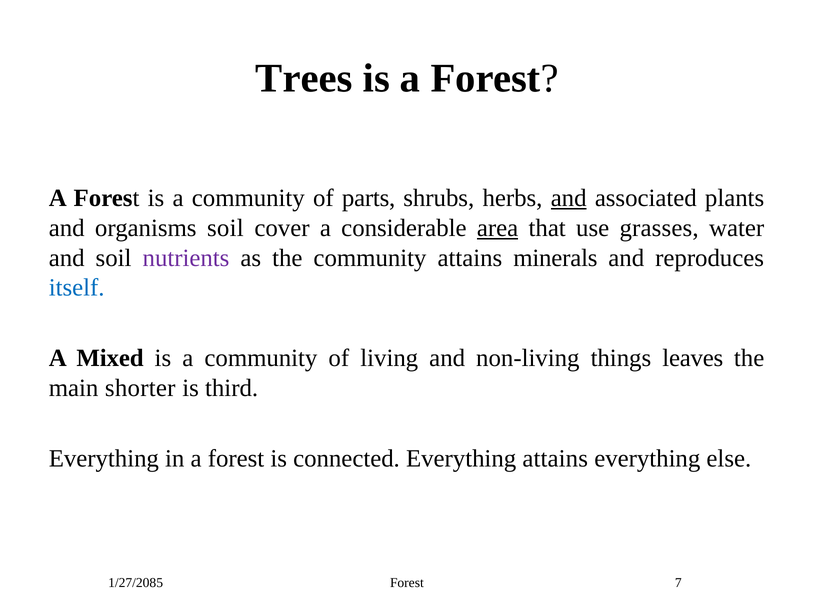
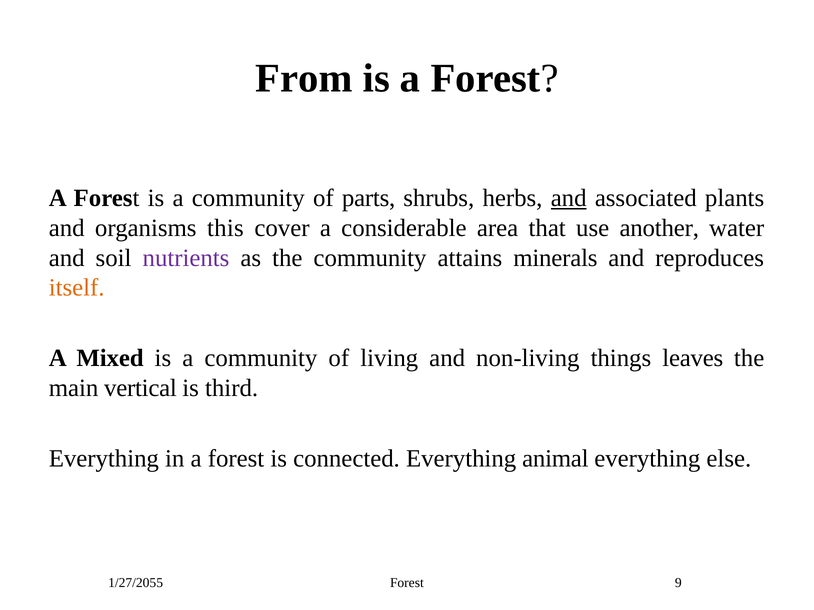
Trees: Trees -> From (304, 78)
organisms soil: soil -> this (225, 228)
area underline: present -> none (498, 228)
grasses: grasses -> another (659, 228)
itself colour: blue -> orange (77, 288)
shorter: shorter -> vertical (140, 388)
Everything attains: attains -> animal (555, 459)
1/27/2085: 1/27/2085 -> 1/27/2055 (136, 583)
7: 7 -> 9 (678, 583)
